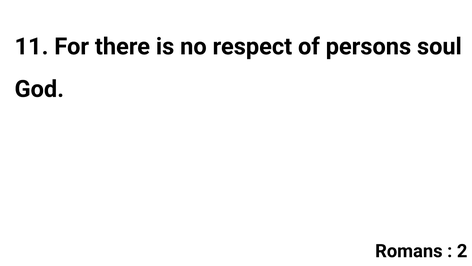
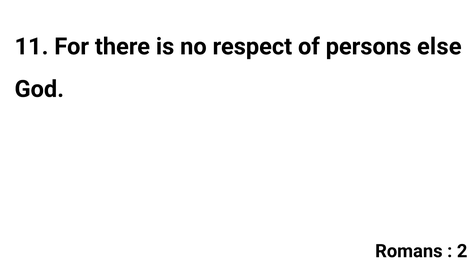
soul: soul -> else (439, 46)
